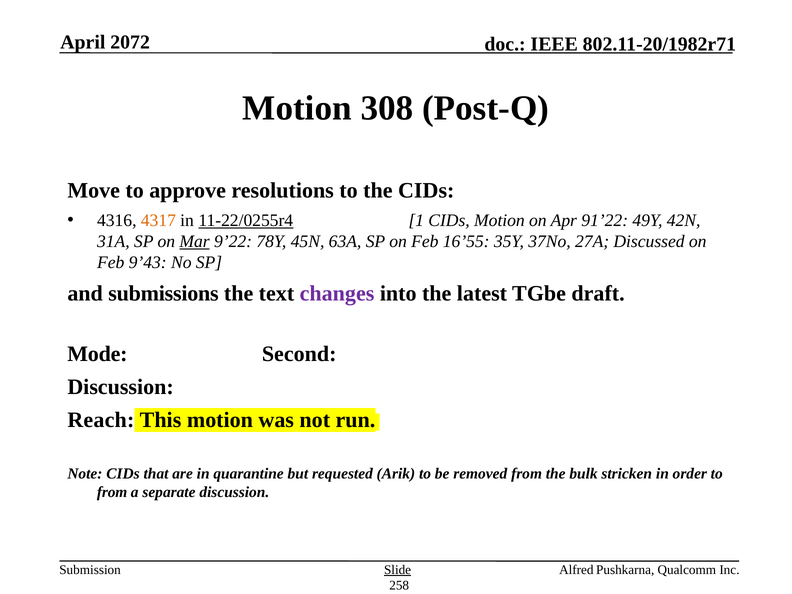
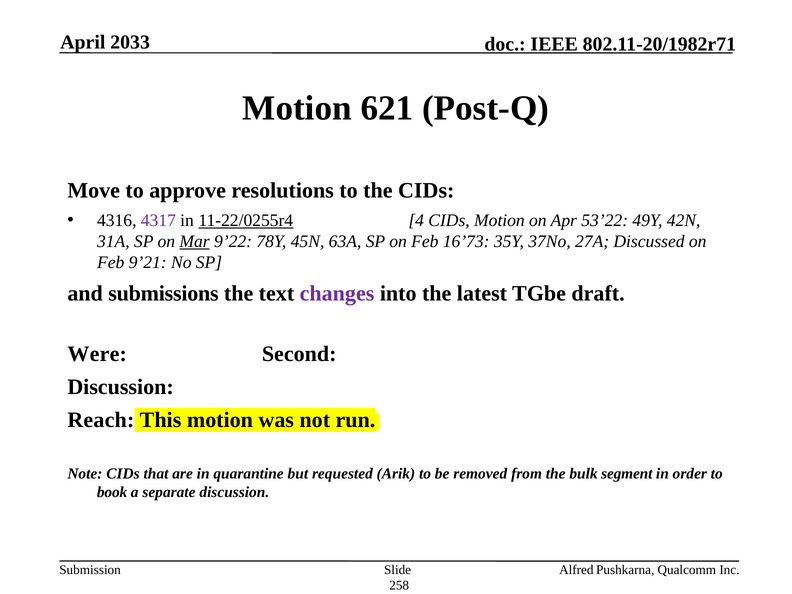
2072: 2072 -> 2033 (130, 42)
308: 308 -> 621 (387, 108)
4317 colour: orange -> purple (158, 220)
1: 1 -> 4 (416, 220)
91’22: 91’22 -> 53’22 (605, 220)
16’55: 16’55 -> 16’73 (466, 241)
9’43: 9’43 -> 9’21 (148, 263)
Mode: Mode -> Were (97, 354)
stricken: stricken -> segment (627, 474)
from: from -> book (112, 492)
Slide underline: present -> none (398, 570)
